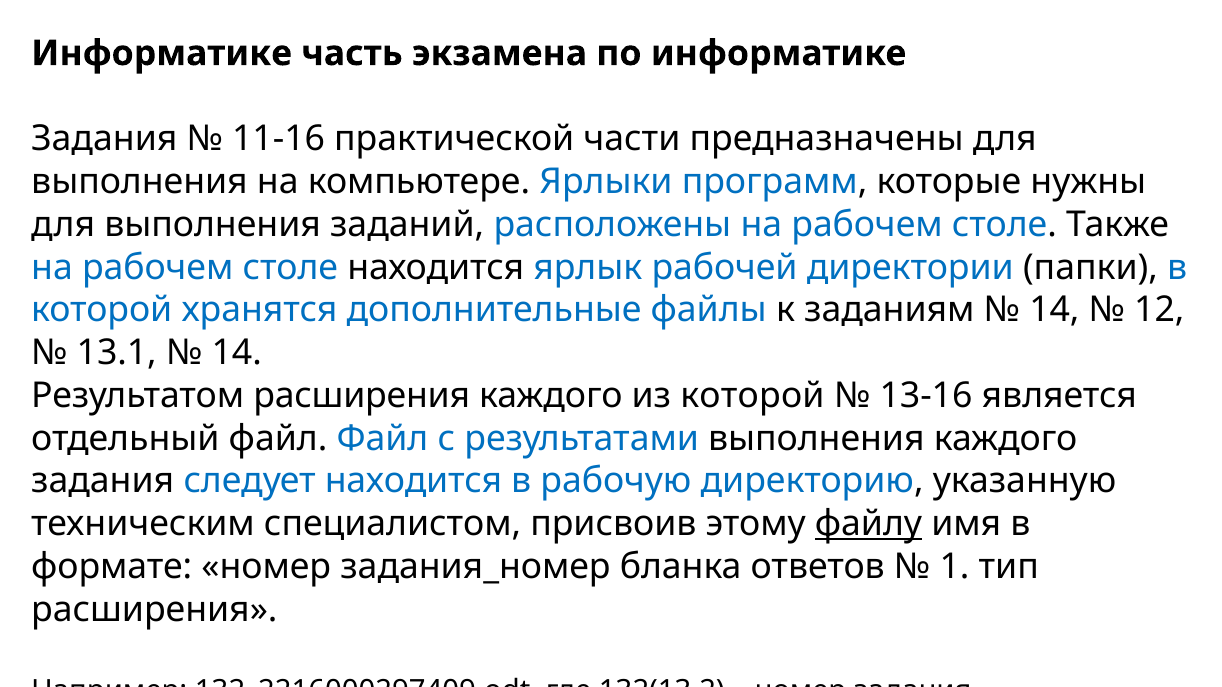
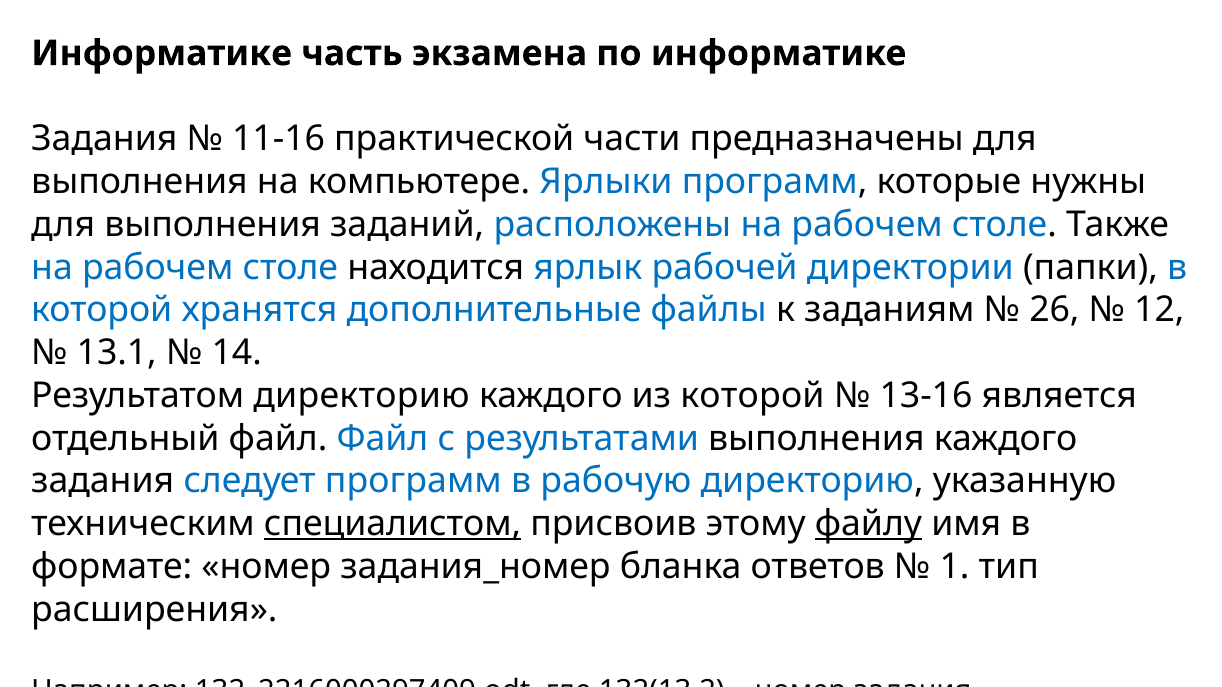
14: 14 -> 26 (1054, 310)
Результатом расширения: расширения -> директорию (362, 396)
следует находится: находится -> программ (413, 481)
специалистом underline: none -> present (393, 524)
